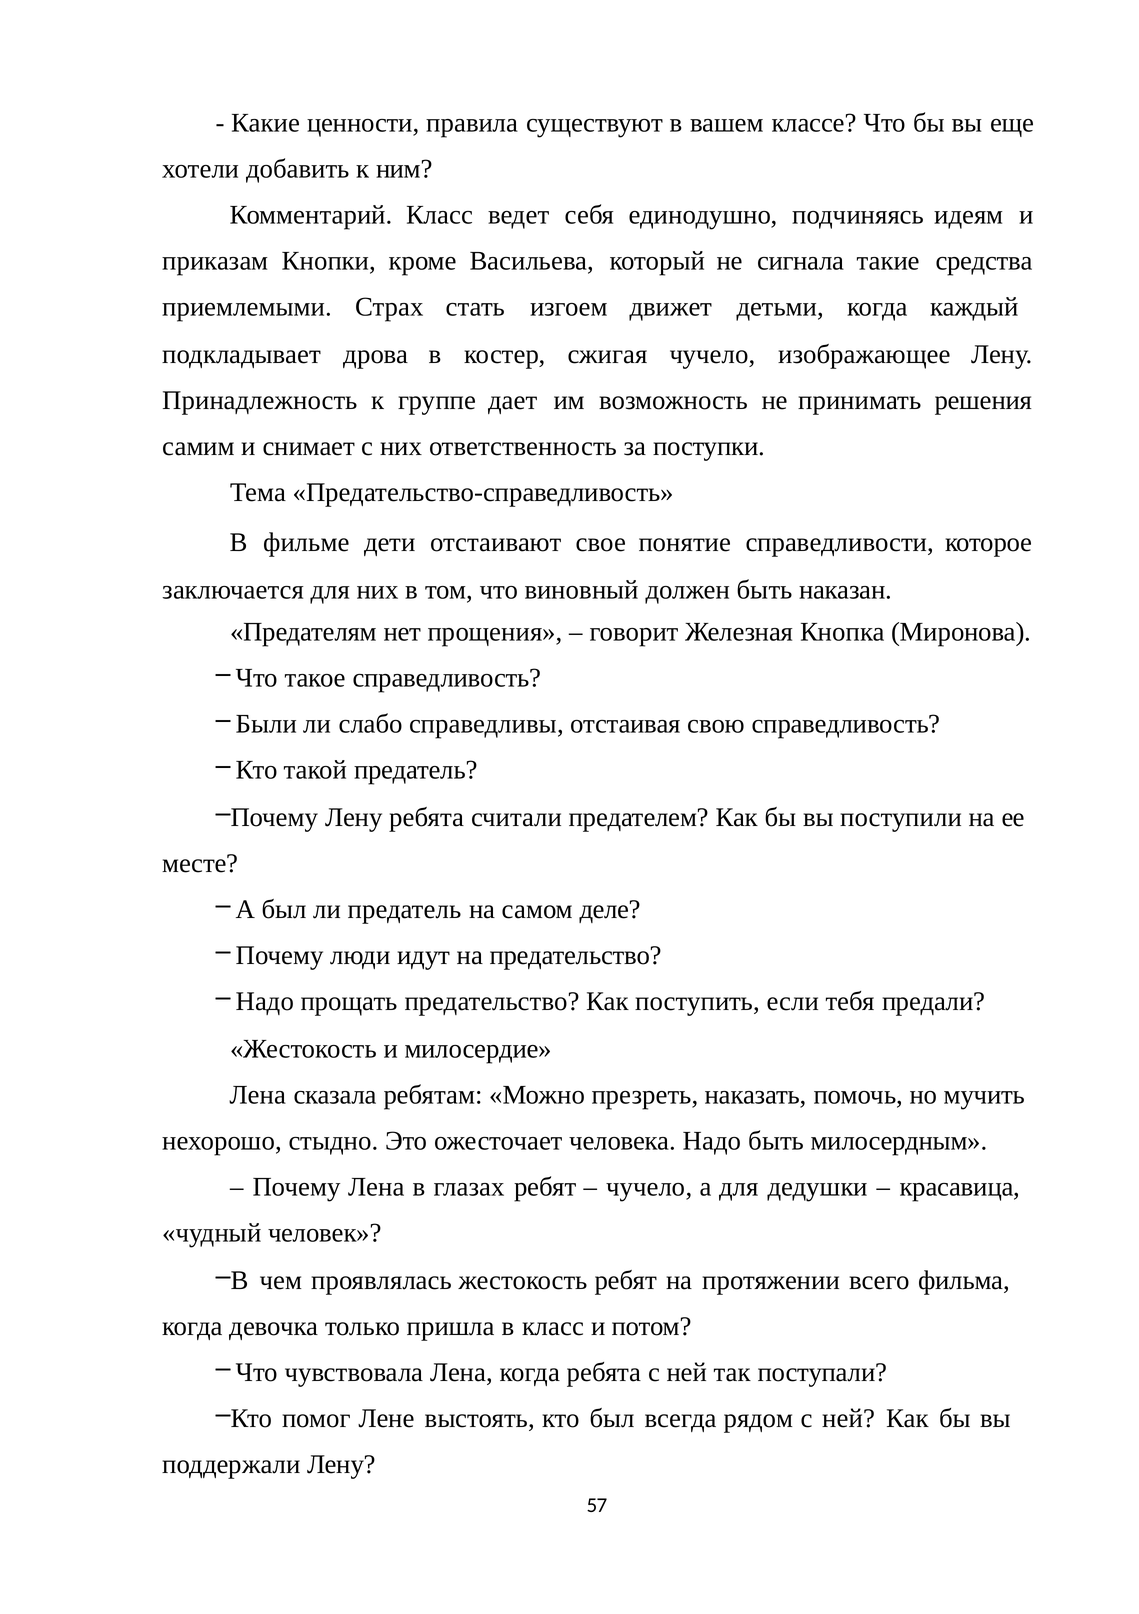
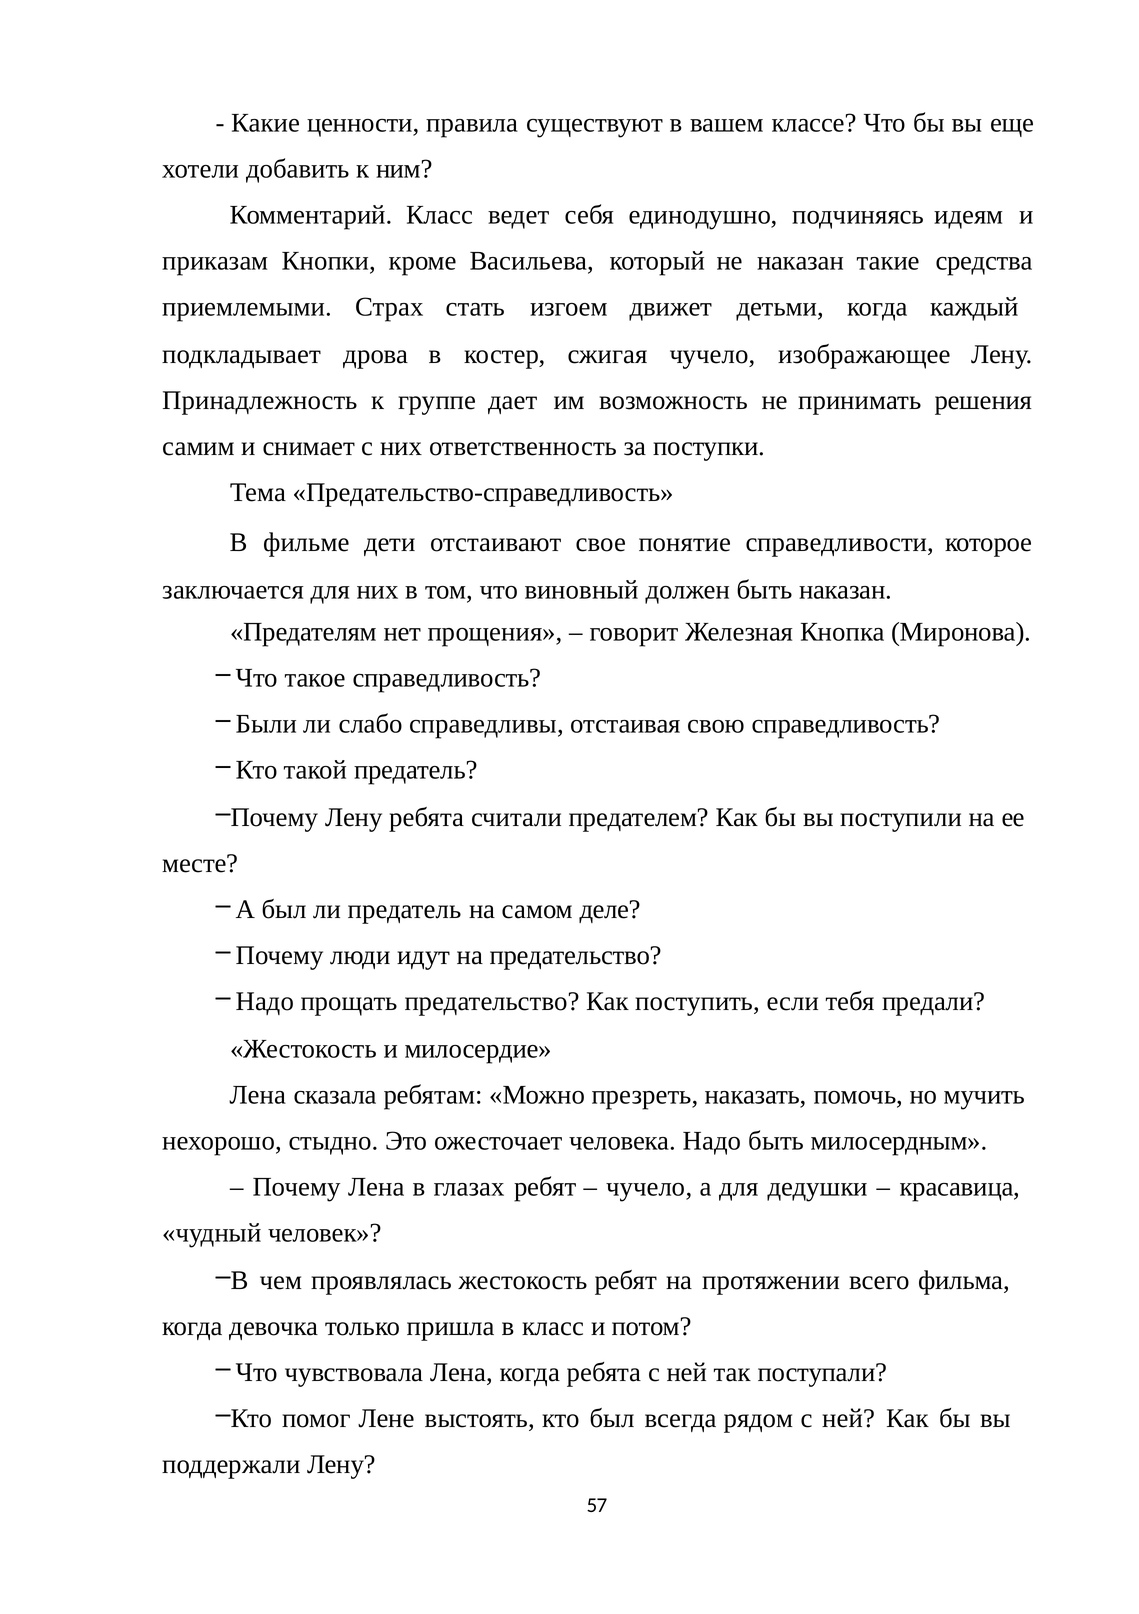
не сигнала: сигнала -> наказан (801, 261)
